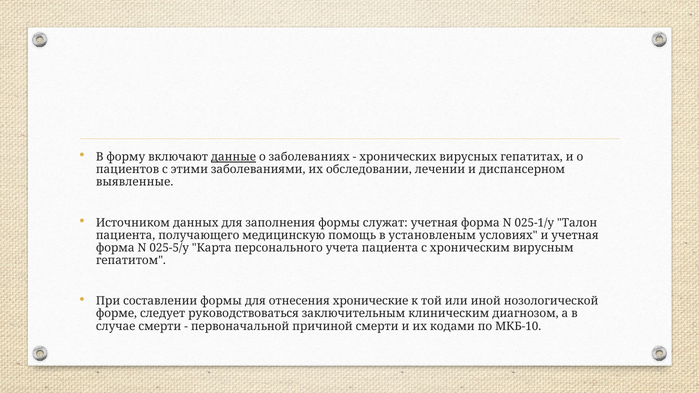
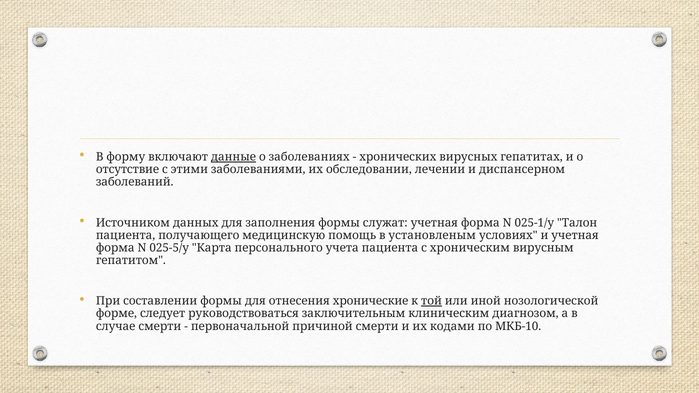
пациентов: пациентов -> отсутствие (128, 170)
выявленные: выявленные -> заболеваний (135, 182)
той underline: none -> present (431, 301)
